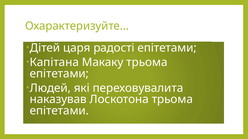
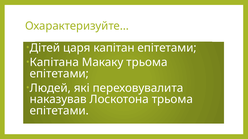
радості: радості -> капітан (114, 48)
